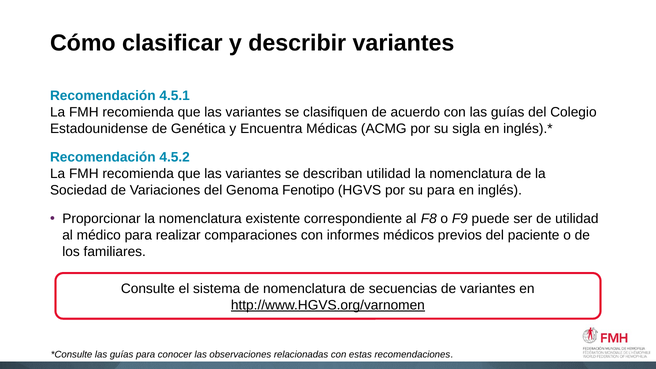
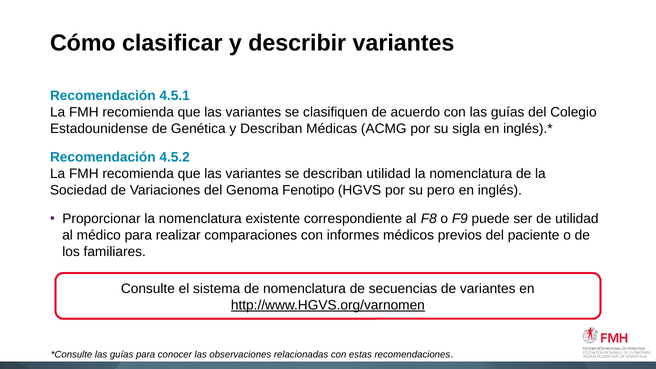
y Encuentra: Encuentra -> Describan (271, 129)
su para: para -> pero (441, 190)
